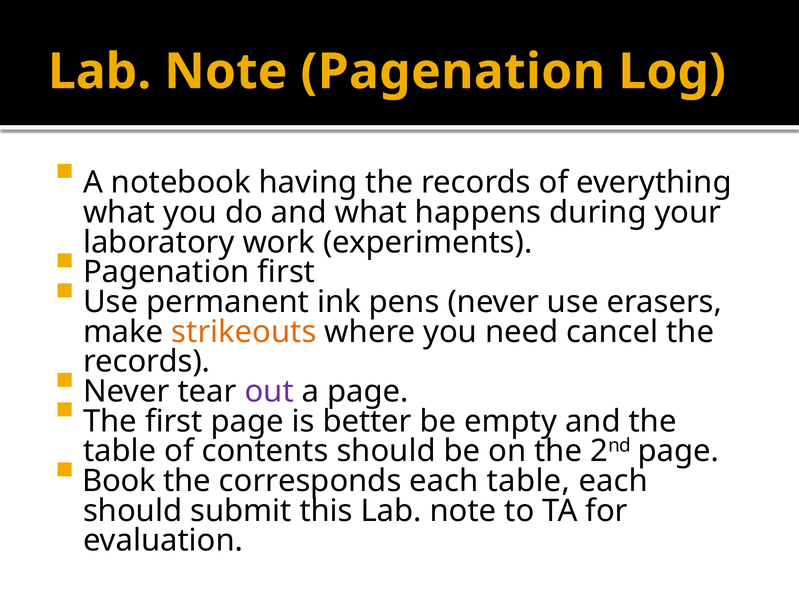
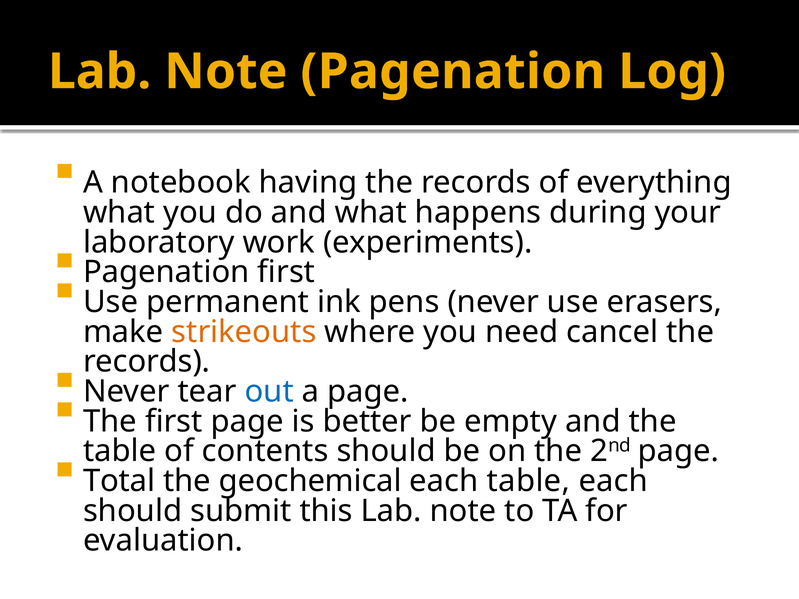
out colour: purple -> blue (269, 392)
Book: Book -> Total (119, 481)
corresponds: corresponds -> geochemical (310, 481)
